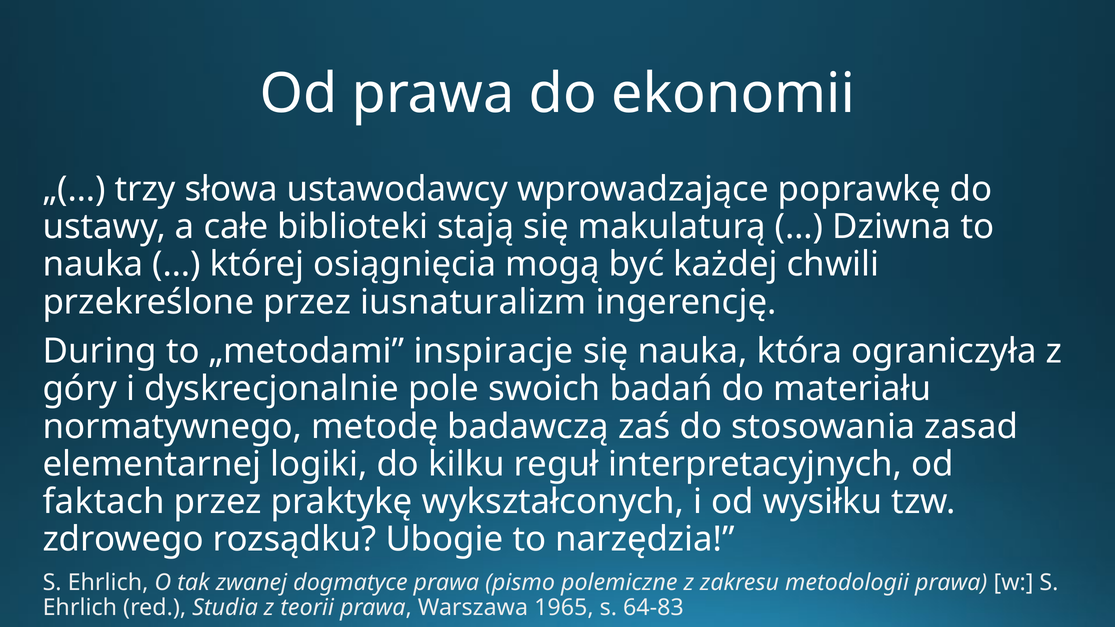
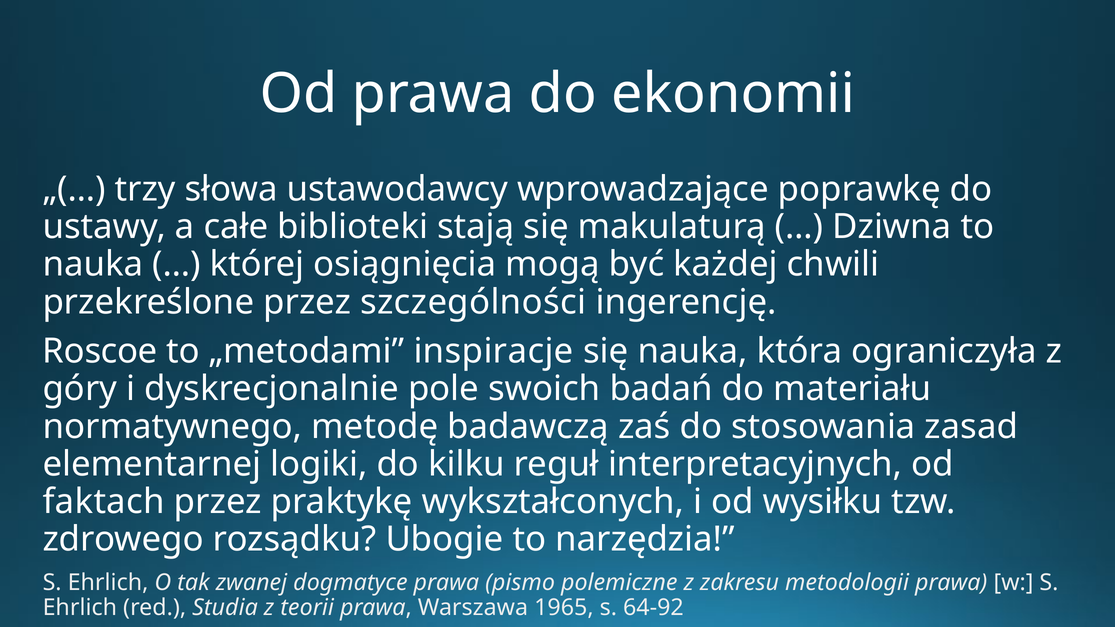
iusnaturalizm: iusnaturalizm -> szczególności (473, 302)
During: During -> Roscoe (100, 351)
64-83: 64-83 -> 64-92 (653, 608)
